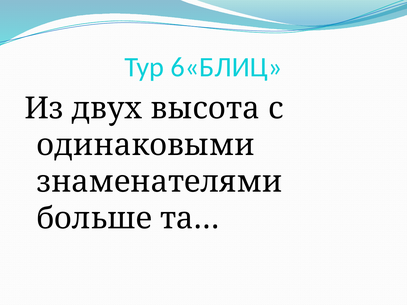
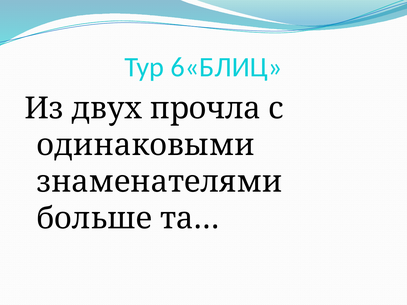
высота: высота -> прочла (205, 109)
